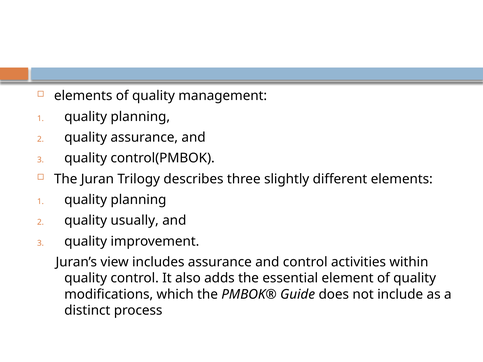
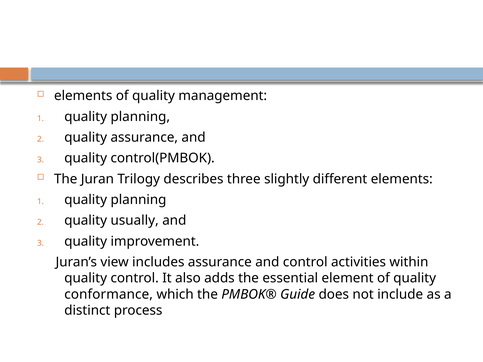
modifications: modifications -> conformance (109, 295)
